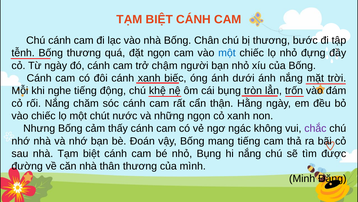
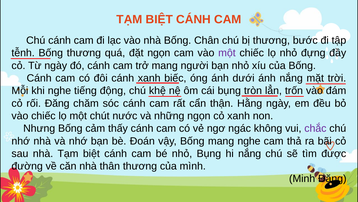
một colour: blue -> purple (227, 53)
trở chậm: chậm -> mang (165, 66)
rối Nắng: Nắng -> Đăng (57, 103)
mang tiếng: tiếng -> nghe (249, 141)
